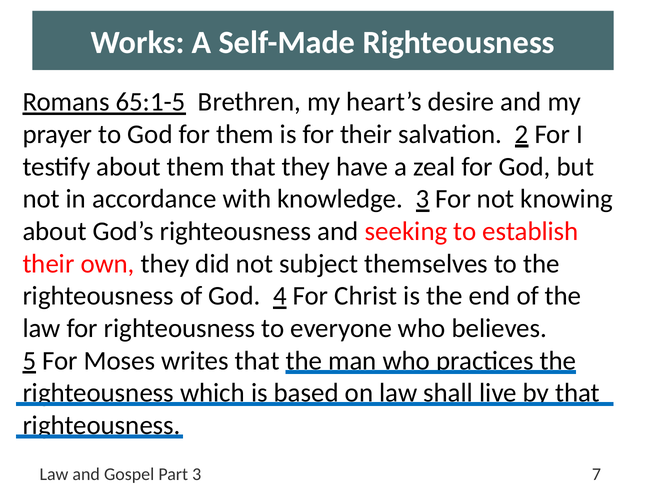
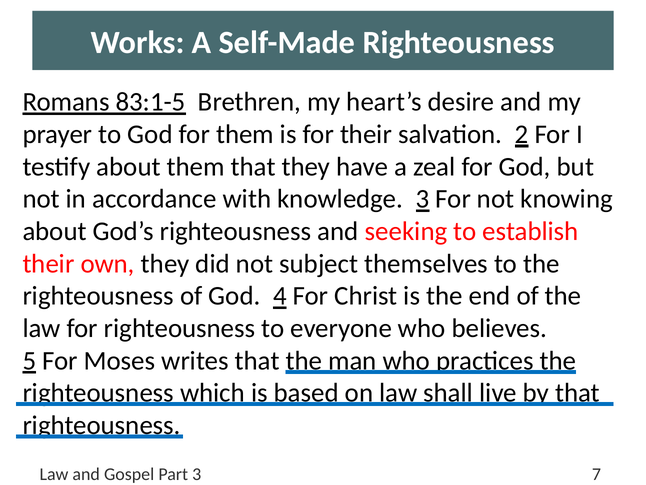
65:1-5: 65:1-5 -> 83:1-5 (151, 102)
